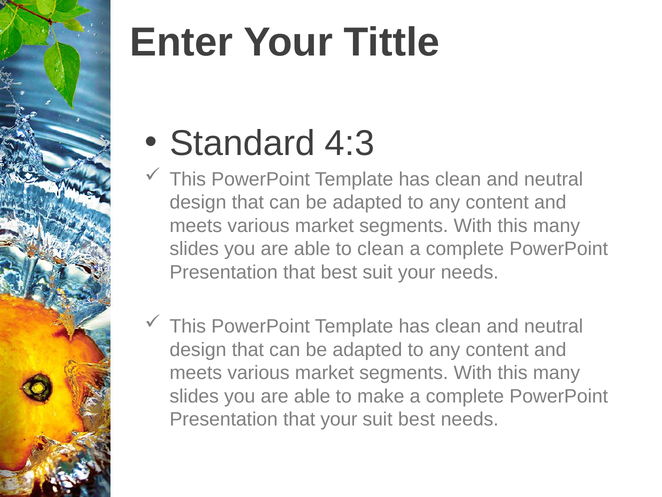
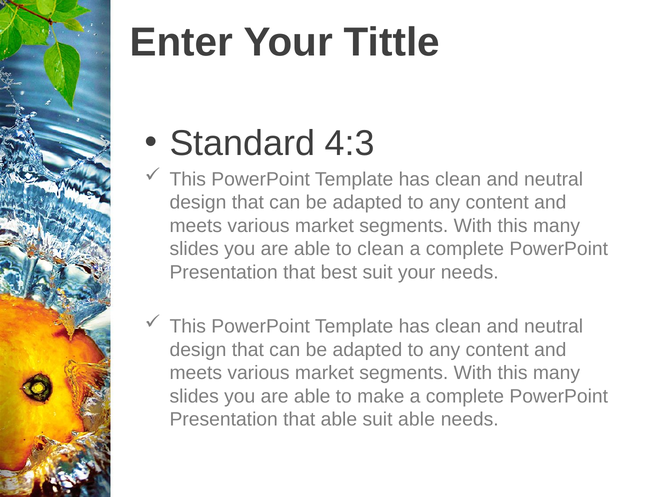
that your: your -> able (339, 419)
suit best: best -> able (417, 419)
